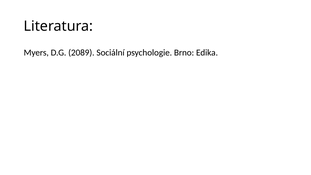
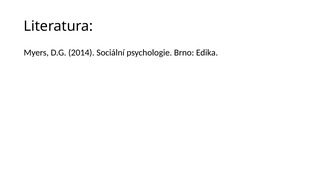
2089: 2089 -> 2014 (81, 53)
